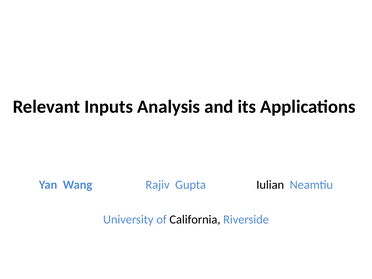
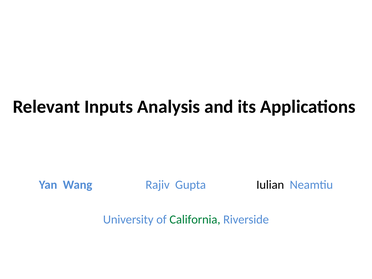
California colour: black -> green (195, 220)
